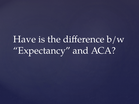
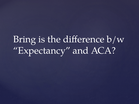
Have: Have -> Bring (25, 39)
